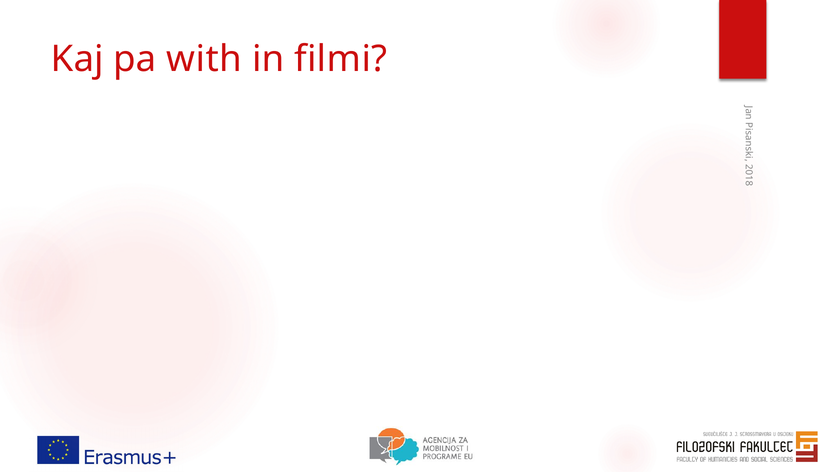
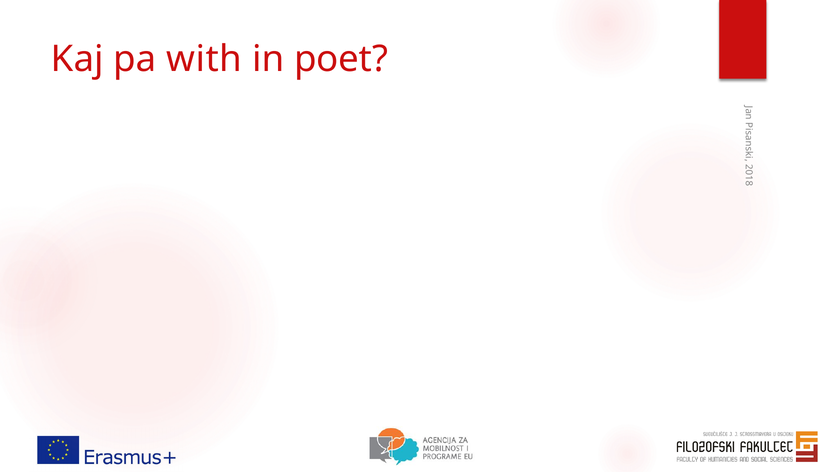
filmi: filmi -> poet (341, 59)
